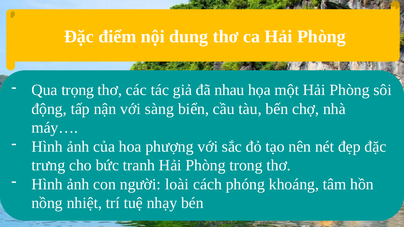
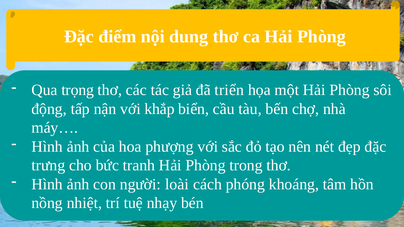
nhau: nhau -> triển (229, 90)
sàng: sàng -> khắp (160, 109)
